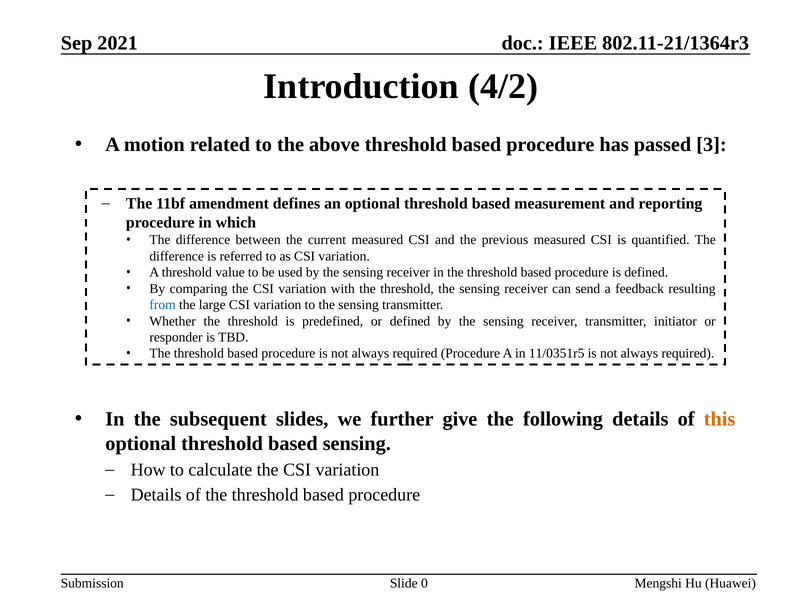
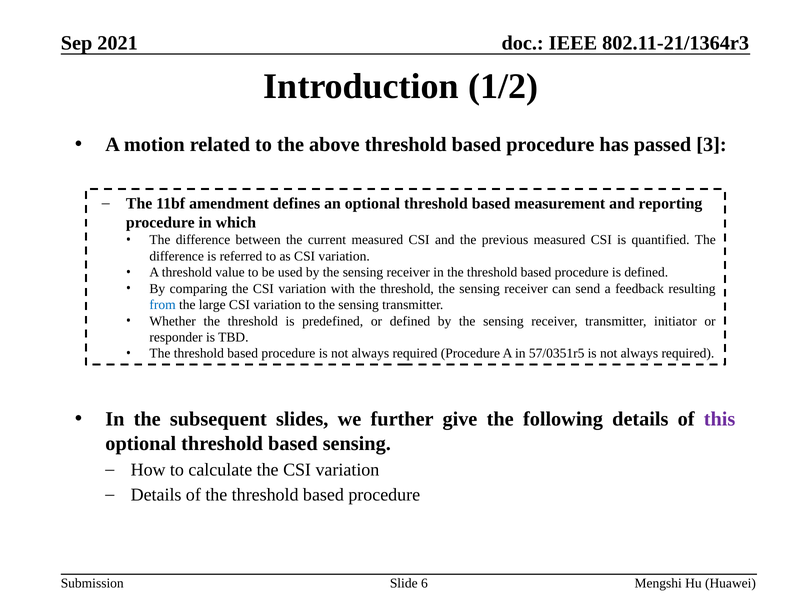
4/2: 4/2 -> 1/2 (503, 86)
11/0351r5: 11/0351r5 -> 57/0351r5 (557, 354)
this colour: orange -> purple (720, 419)
0: 0 -> 6 (424, 583)
